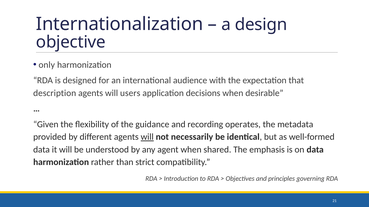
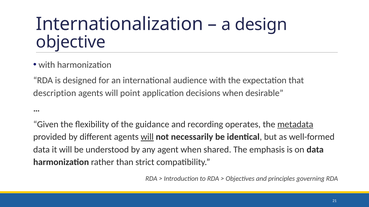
only: only -> with (47, 65)
users: users -> point (130, 93)
metadata underline: none -> present (295, 125)
